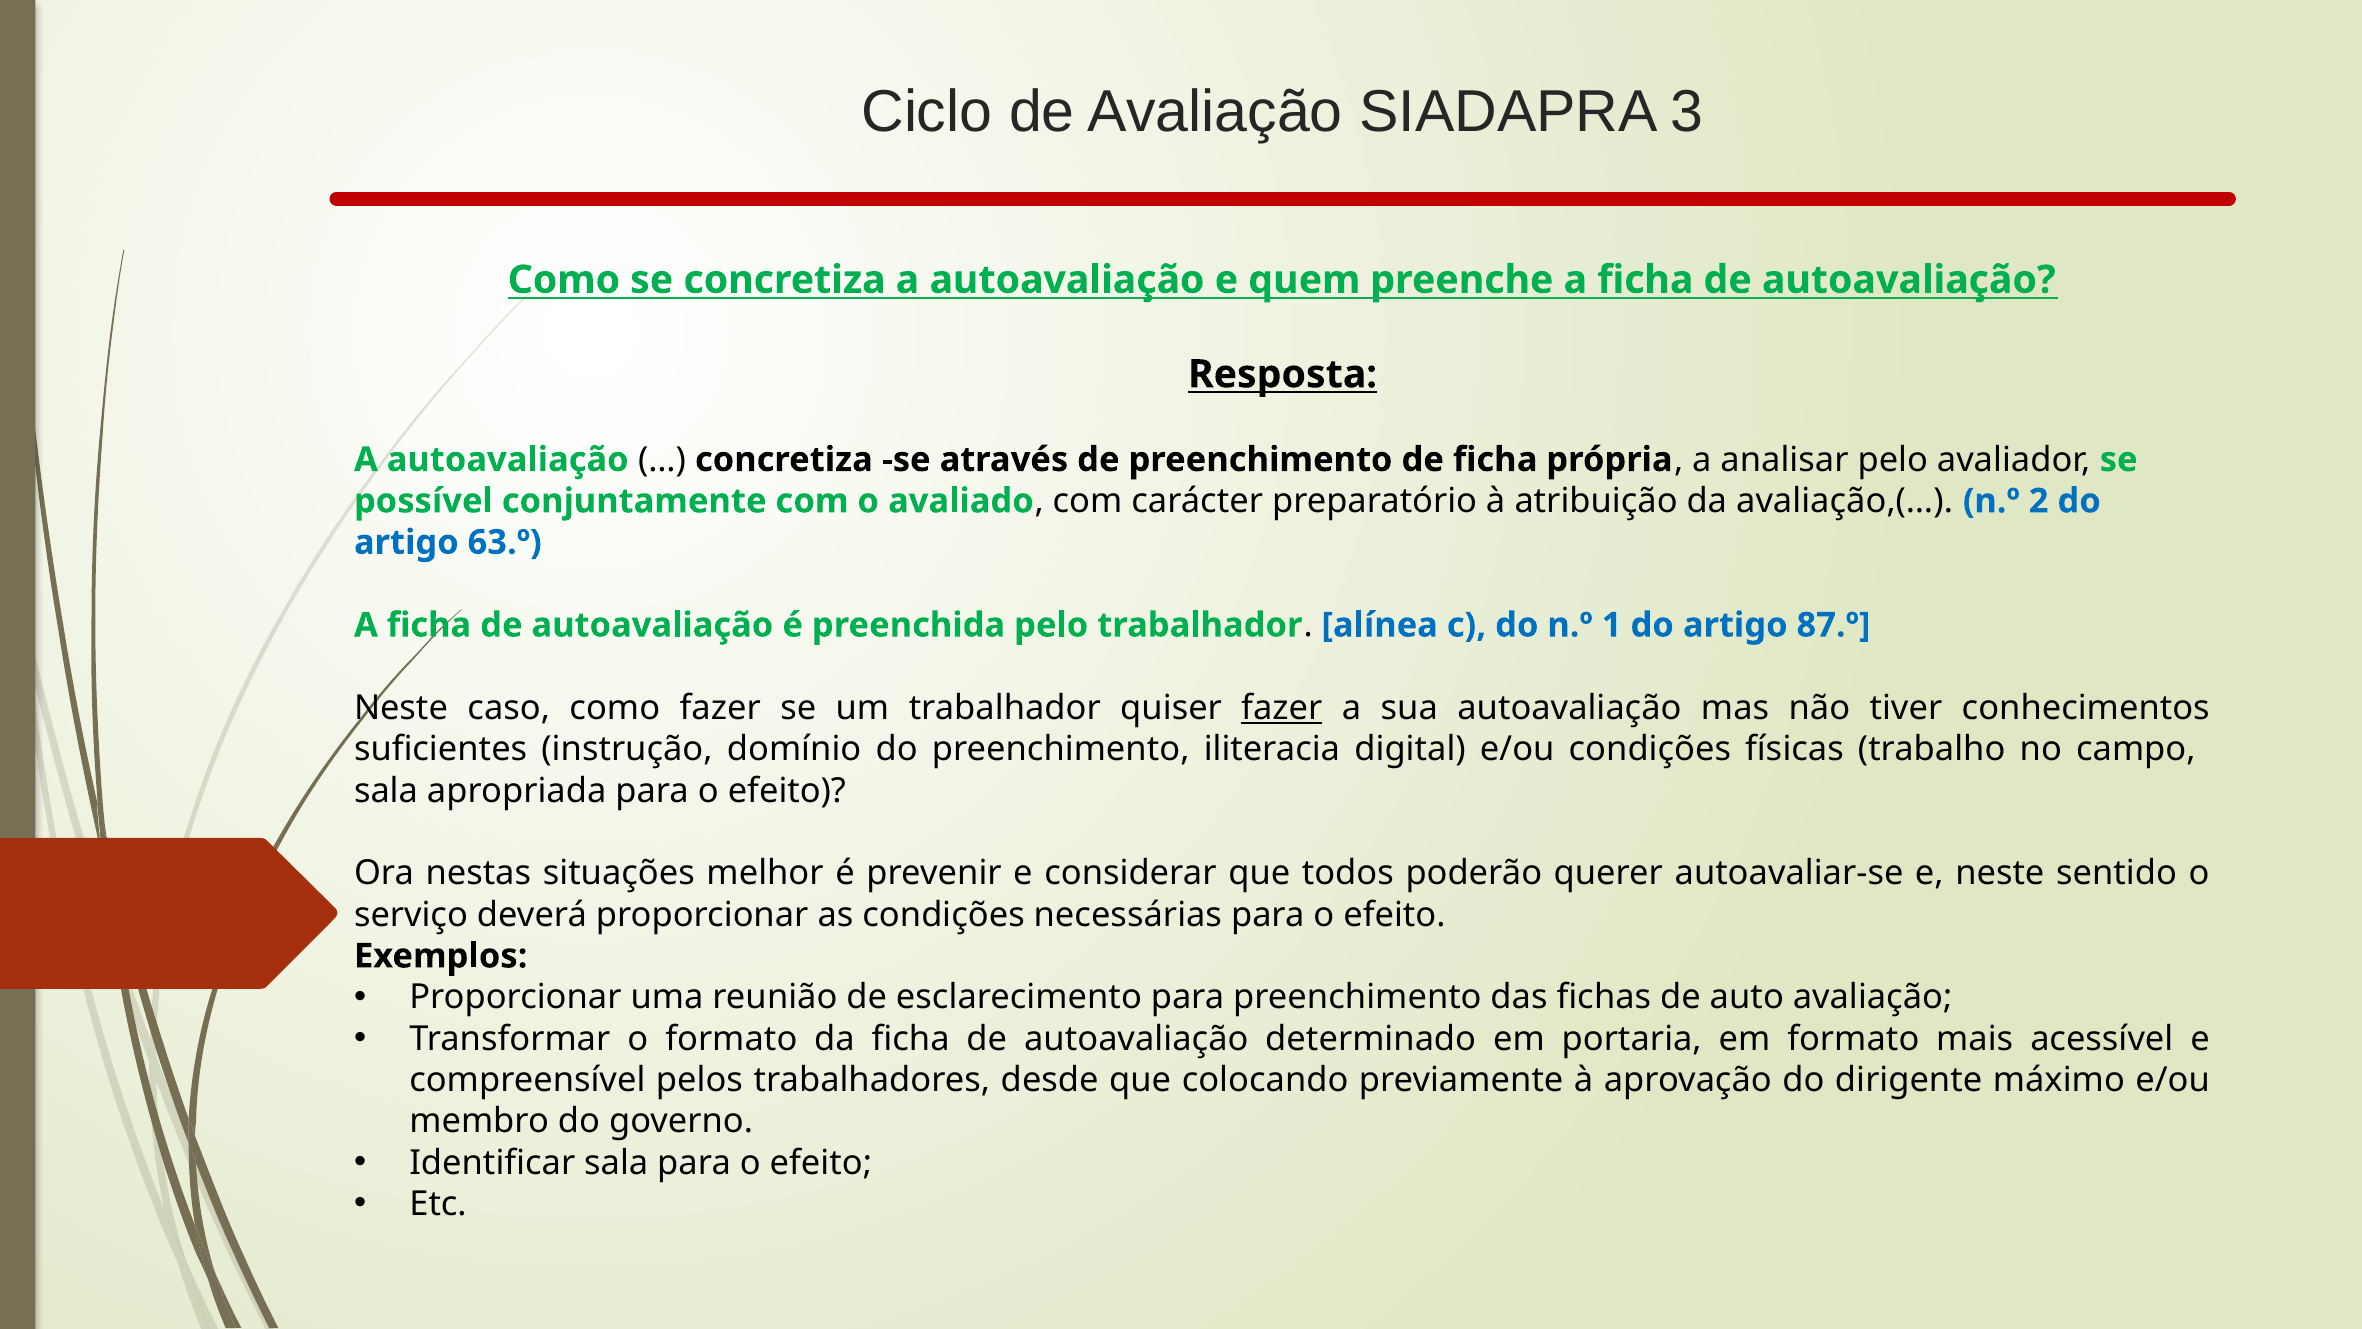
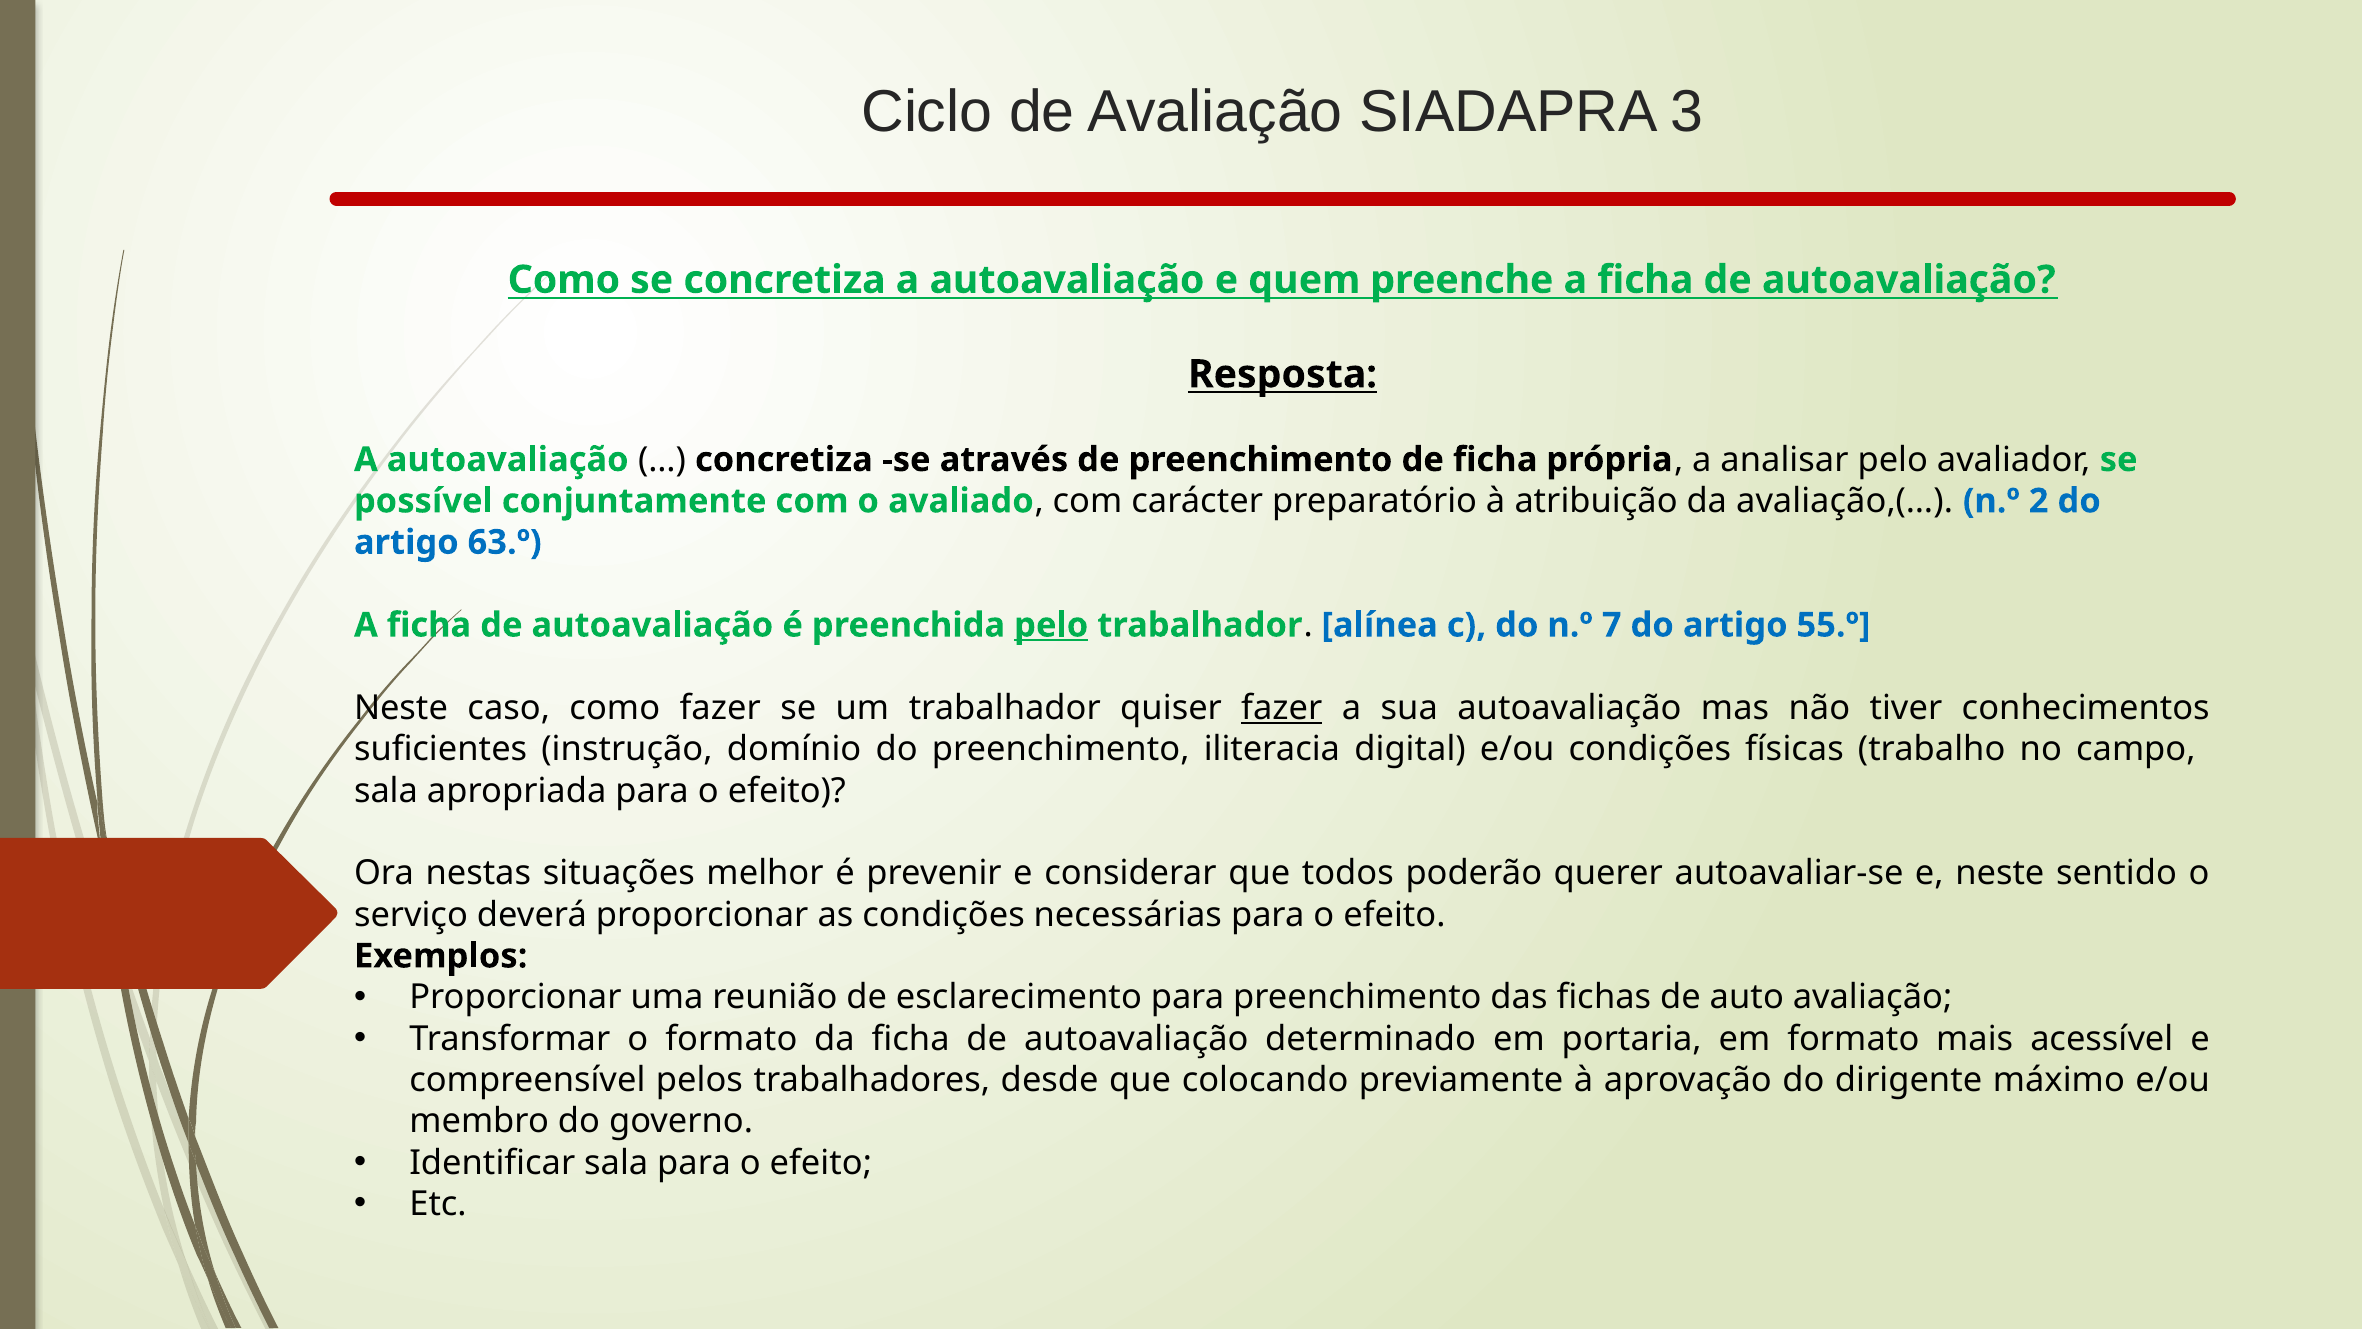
pelo underline: none -> present (1051, 625)
1: 1 -> 7 (1612, 625)
87.º: 87.º -> 55.º (1833, 625)
